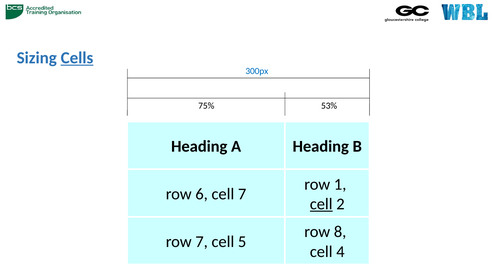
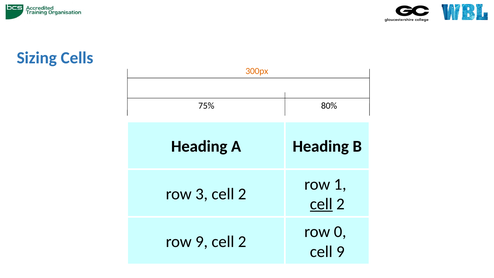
Cells underline: present -> none (77, 58)
300px colour: blue -> orange (257, 71)
53%: 53% -> 80% (329, 106)
6: 6 -> 3 (202, 194)
7: 7 -> 2 (242, 194)
8: 8 -> 0 (340, 232)
row 7: 7 -> 9 (202, 242)
5: 5 -> 2 (242, 242)
cell 4: 4 -> 9 (340, 252)
